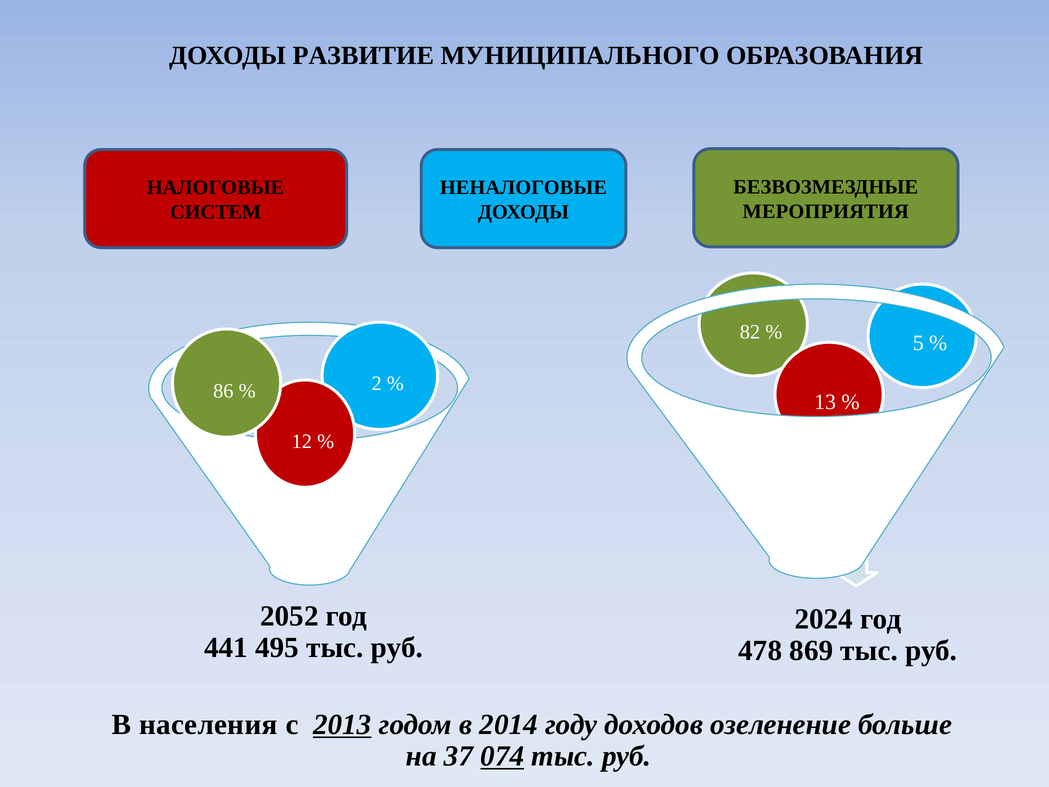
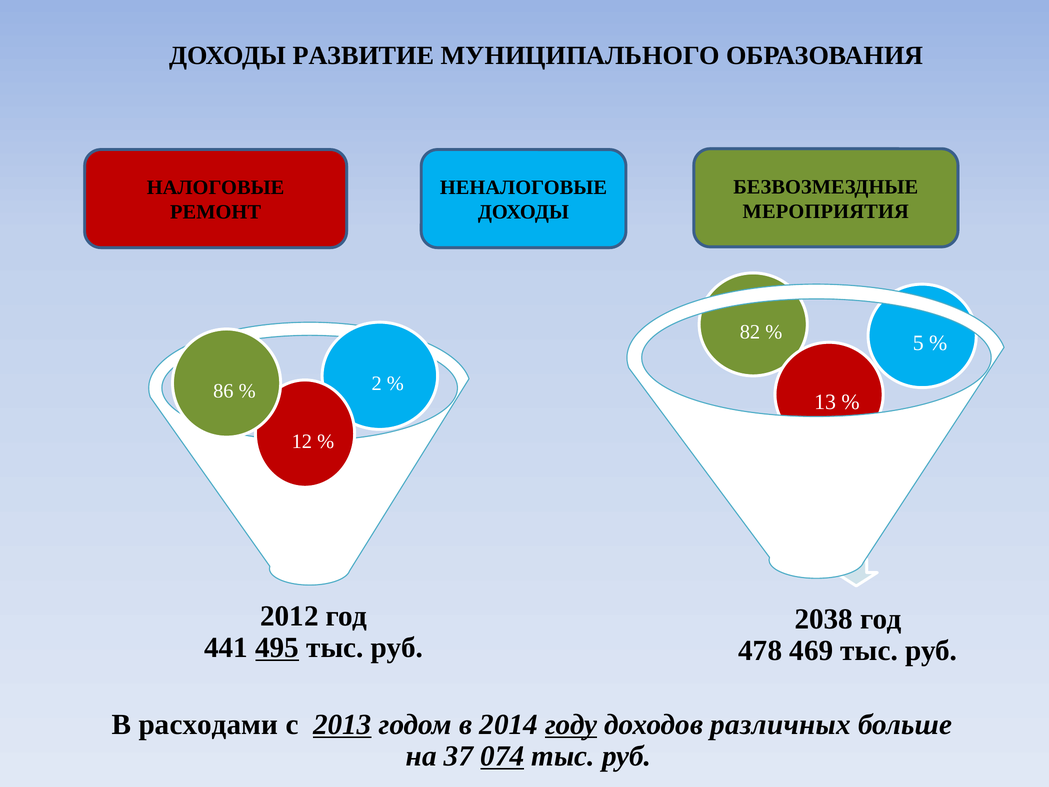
СИСТЕМ: СИСТЕМ -> РЕМОНТ (216, 212)
2052: 2052 -> 2012 (289, 616)
2024: 2024 -> 2038 (824, 619)
495 underline: none -> present (277, 648)
869: 869 -> 469 (811, 651)
населения: населения -> расходами (208, 724)
году underline: none -> present (571, 724)
озеленение: озеленение -> различных (780, 724)
